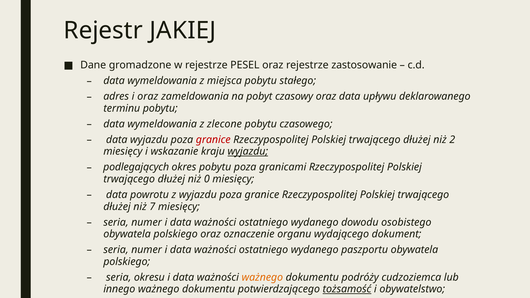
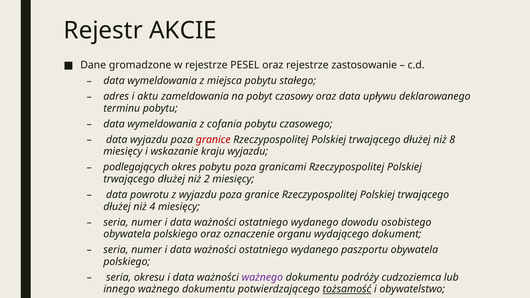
JAKIEJ: JAKIEJ -> AKCIE (183, 30)
i oraz: oraz -> aktu (148, 97)
zlecone: zlecone -> cofania (224, 124)
2: 2 -> 8 (452, 140)
wyjazdu underline: present -> none (248, 152)
0: 0 -> 2 (207, 179)
7: 7 -> 4 (152, 207)
ważnego colour: orange -> purple (262, 277)
